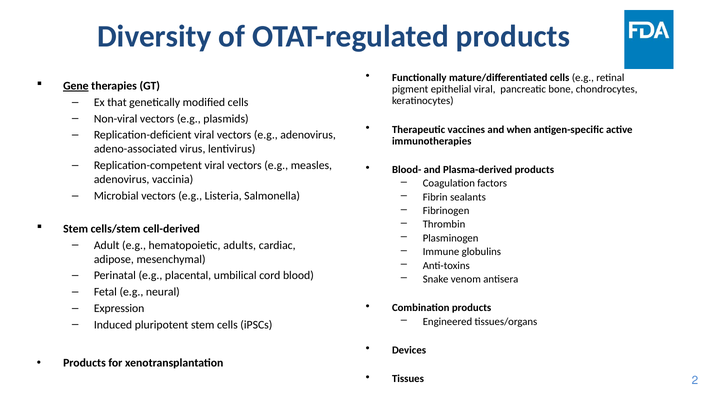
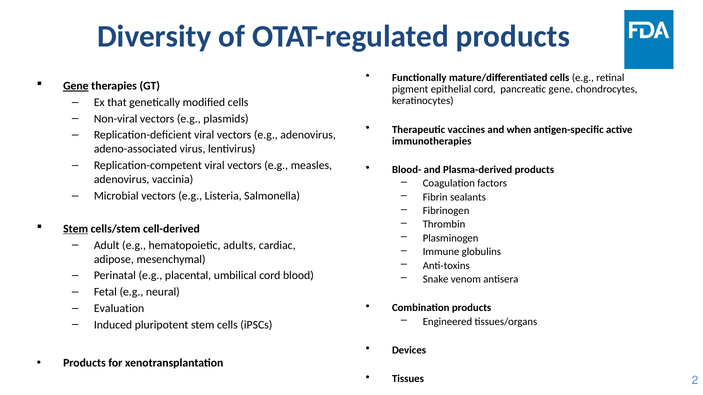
epithelial viral: viral -> cord (485, 89)
pancreatic bone: bone -> gene (561, 89)
Stem underline: none -> present (76, 229)
Expression: Expression -> Evaluation (119, 309)
